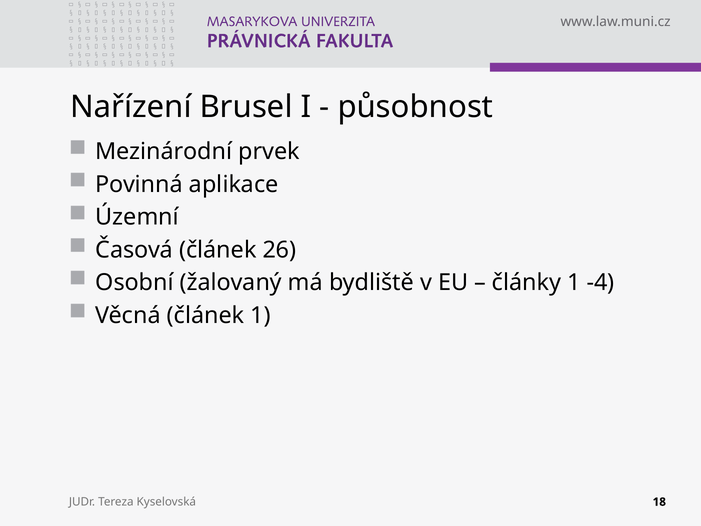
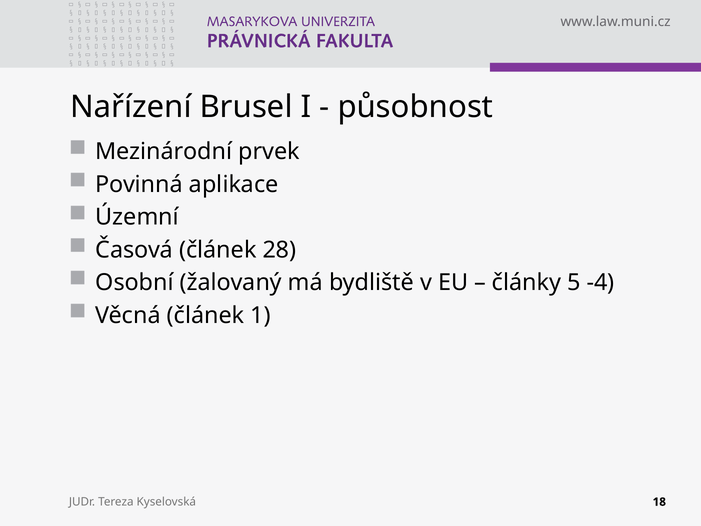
26: 26 -> 28 (279, 250)
články 1: 1 -> 5 (574, 282)
